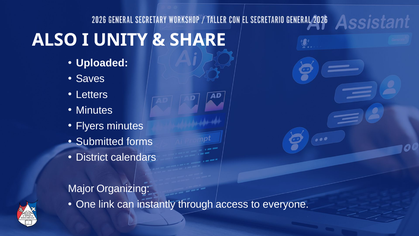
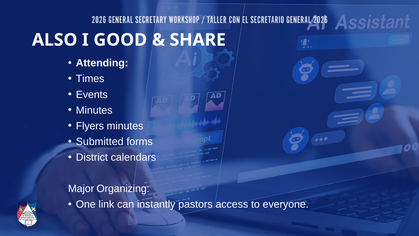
UNITY: UNITY -> GOOD (120, 40)
Uploaded: Uploaded -> Attending (102, 63)
Saves: Saves -> Times (90, 79)
Letters: Letters -> Events (92, 94)
through: through -> pastors (196, 204)
